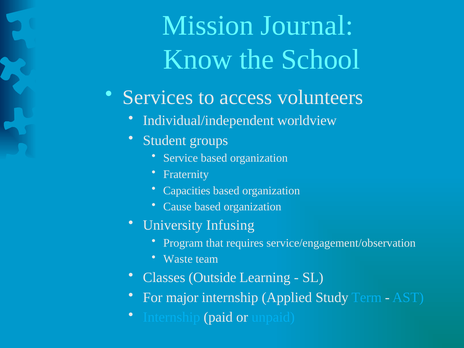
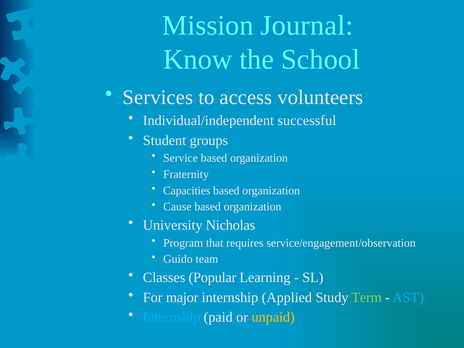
worldview: worldview -> successful (307, 121)
Infusing: Infusing -> Nicholas (230, 225)
Waste: Waste -> Guido (178, 259)
Outside: Outside -> Popular (212, 278)
Term colour: light blue -> light green (367, 297)
unpaid colour: light blue -> yellow (273, 317)
